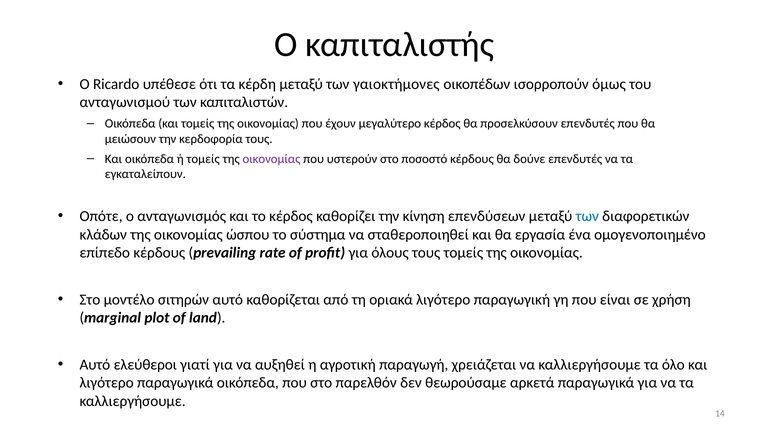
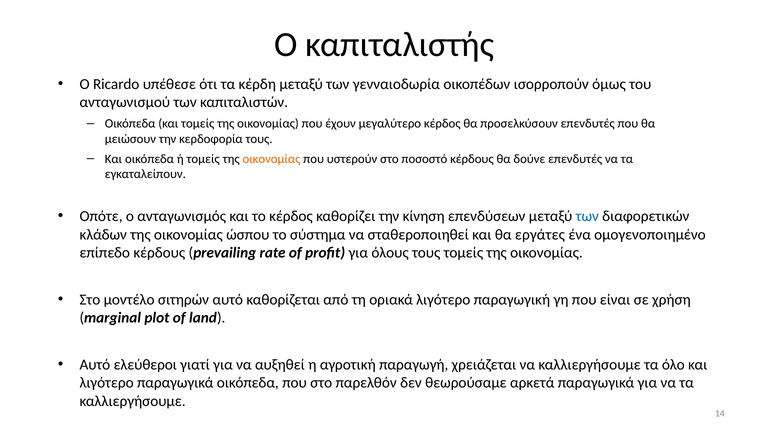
γαιοκτήμονες: γαιοκτήμονες -> γενναιοδωρία (396, 84)
οικονομίας colour: purple -> orange (271, 159)
εργασία: εργασία -> εργάτες (540, 234)
